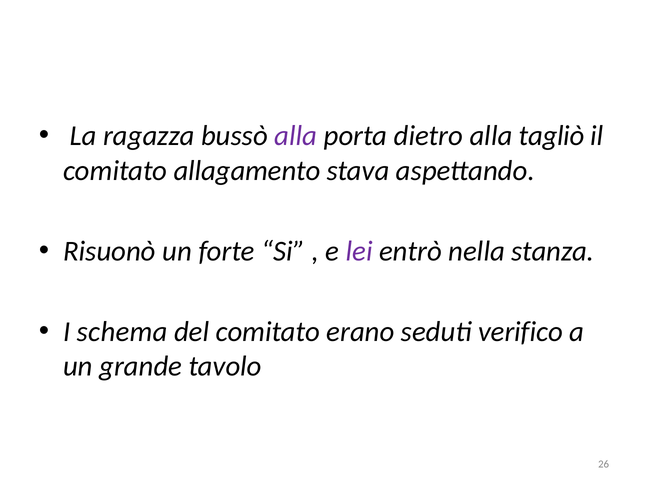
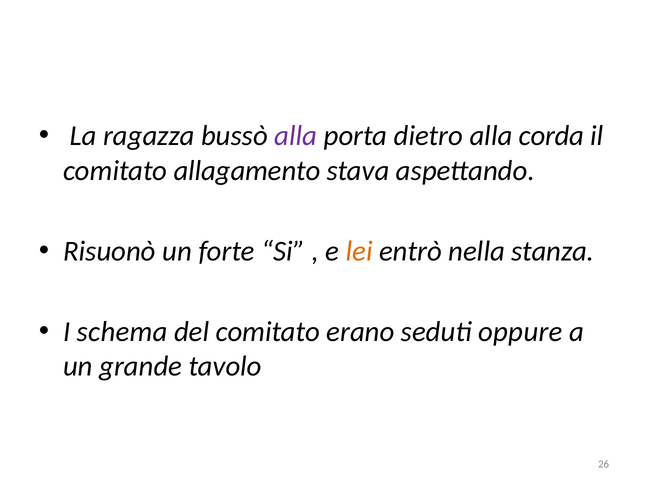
tagliò: tagliò -> corda (552, 136)
lei colour: purple -> orange (359, 251)
verifico: verifico -> oppure (520, 332)
